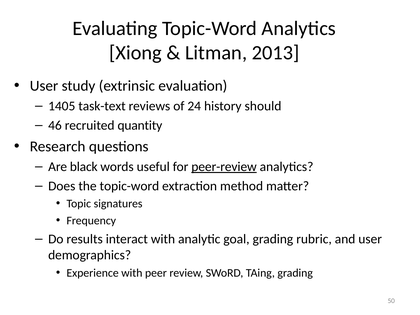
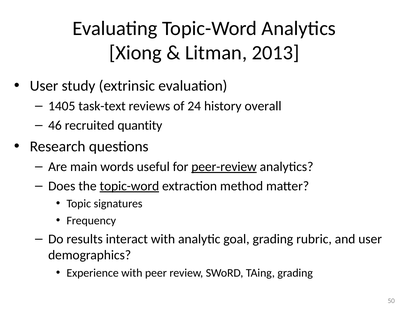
should: should -> overall (263, 106)
black: black -> main (84, 167)
topic-word underline: none -> present (129, 186)
